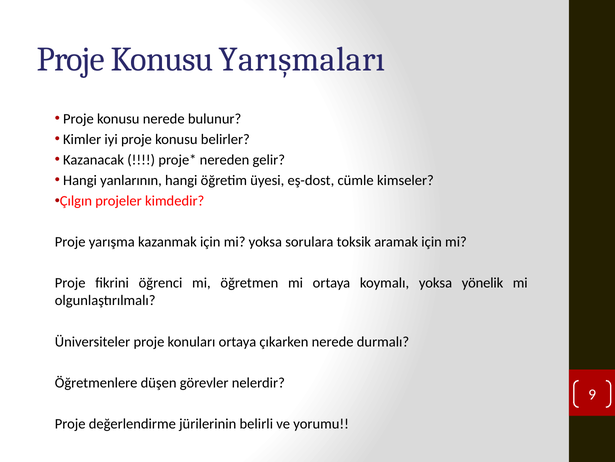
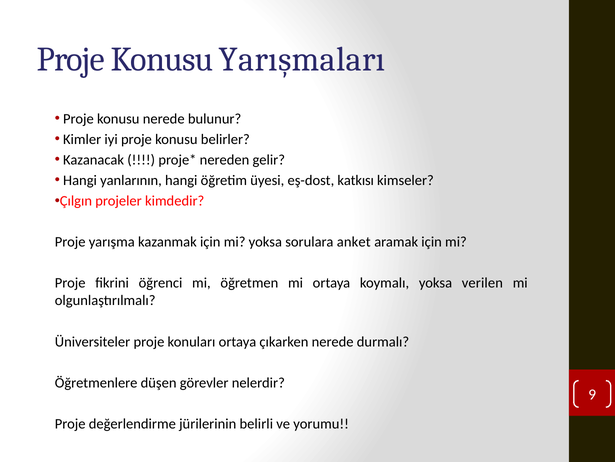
cümle: cümle -> katkısı (356, 180)
toksik: toksik -> anket (354, 242)
yönelik: yönelik -> verilen (482, 283)
